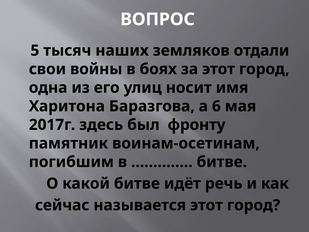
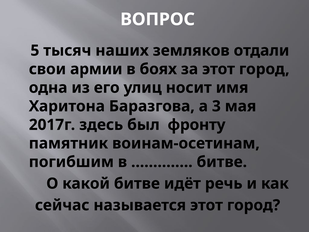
войны: войны -> армии (96, 69)
6: 6 -> 3 (216, 106)
